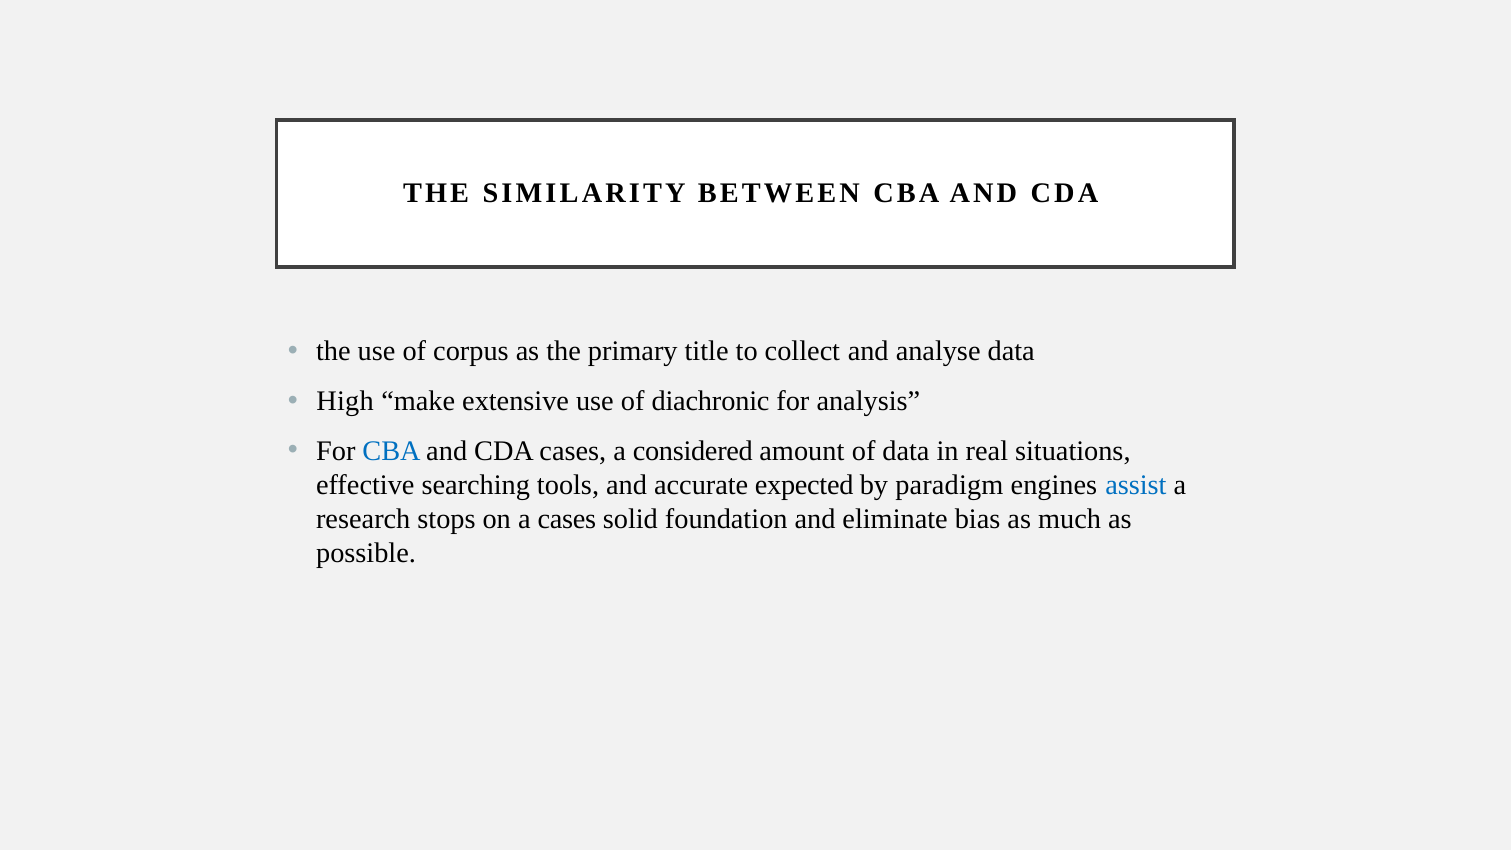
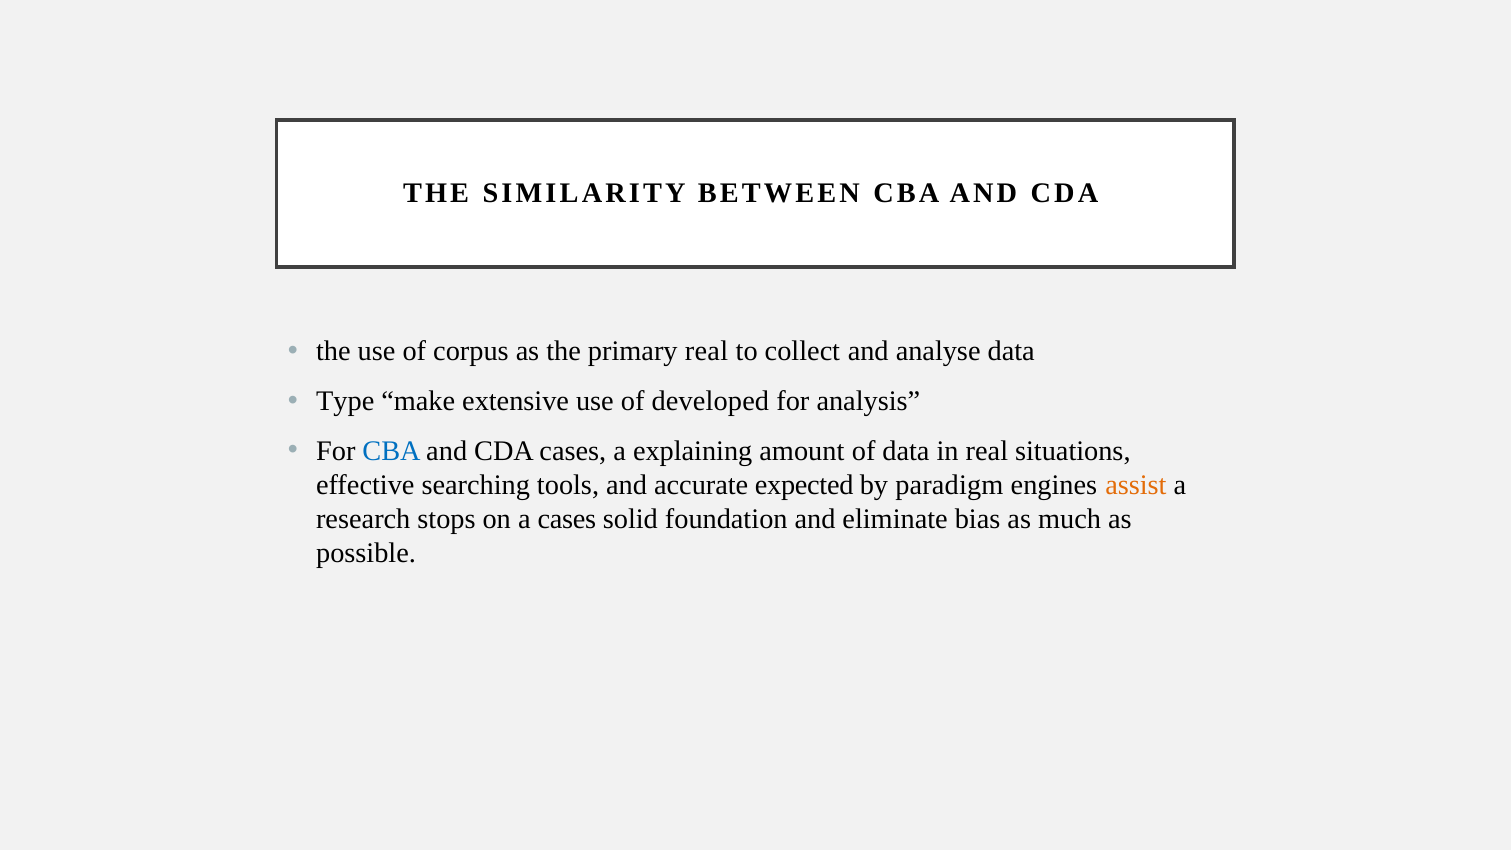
primary title: title -> real (706, 352)
High: High -> Type (345, 401)
diachronic: diachronic -> developed (710, 401)
considered: considered -> explaining (693, 451)
assist colour: blue -> orange (1136, 485)
